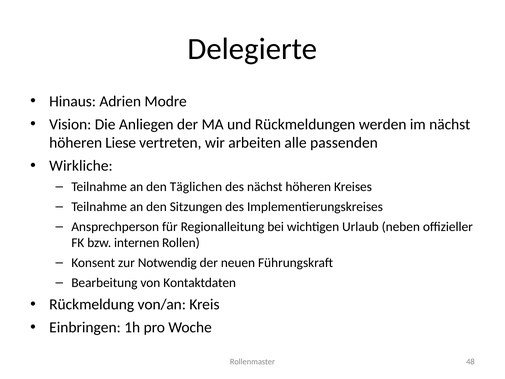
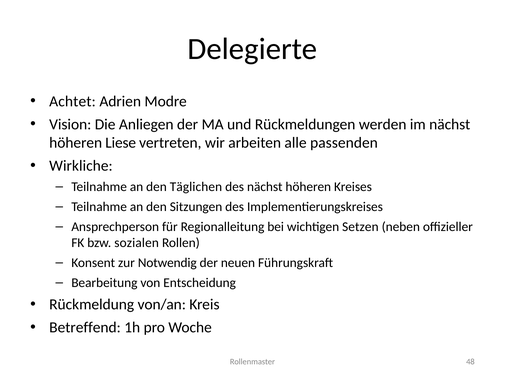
Hinaus: Hinaus -> Achtet (73, 101)
Urlaub: Urlaub -> Setzen (360, 227)
internen: internen -> sozialen (137, 243)
Kontaktdaten: Kontaktdaten -> Entscheidung (200, 282)
Einbringen: Einbringen -> Betreffend (85, 327)
